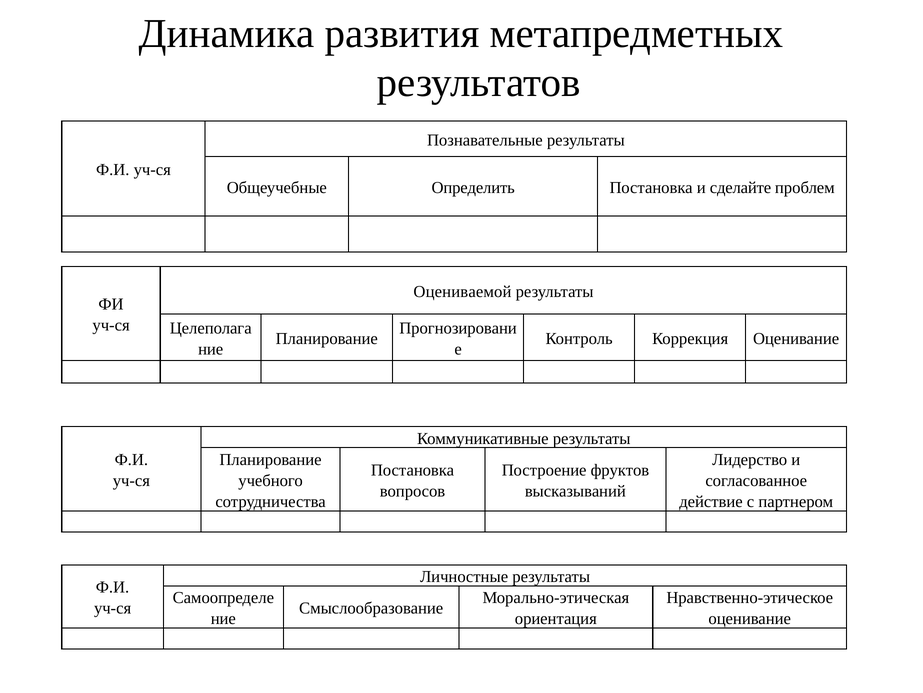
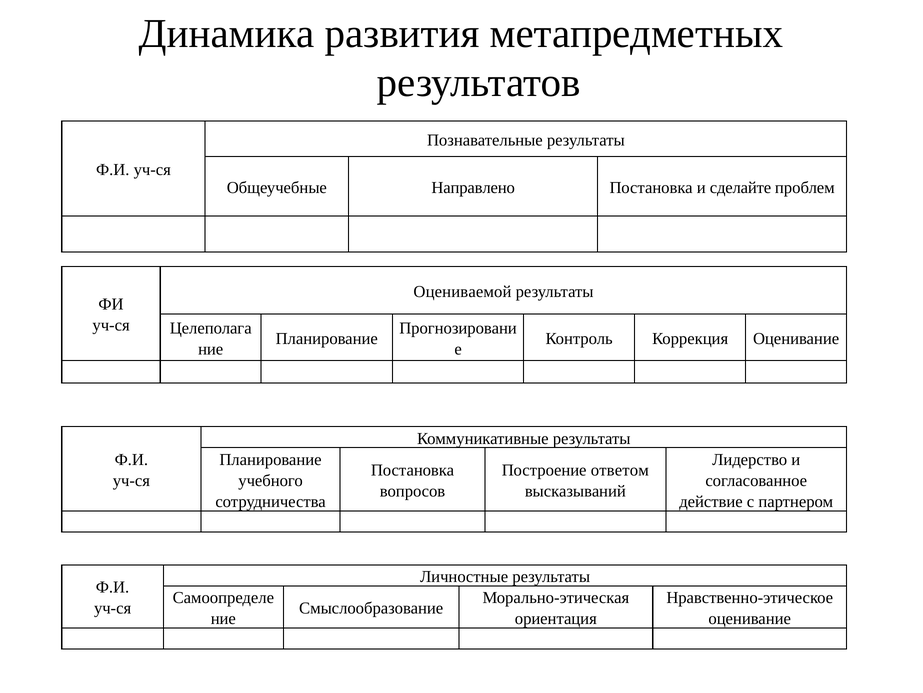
Определить: Определить -> Направлено (473, 188)
фруктов: фруктов -> ответом (620, 470)
